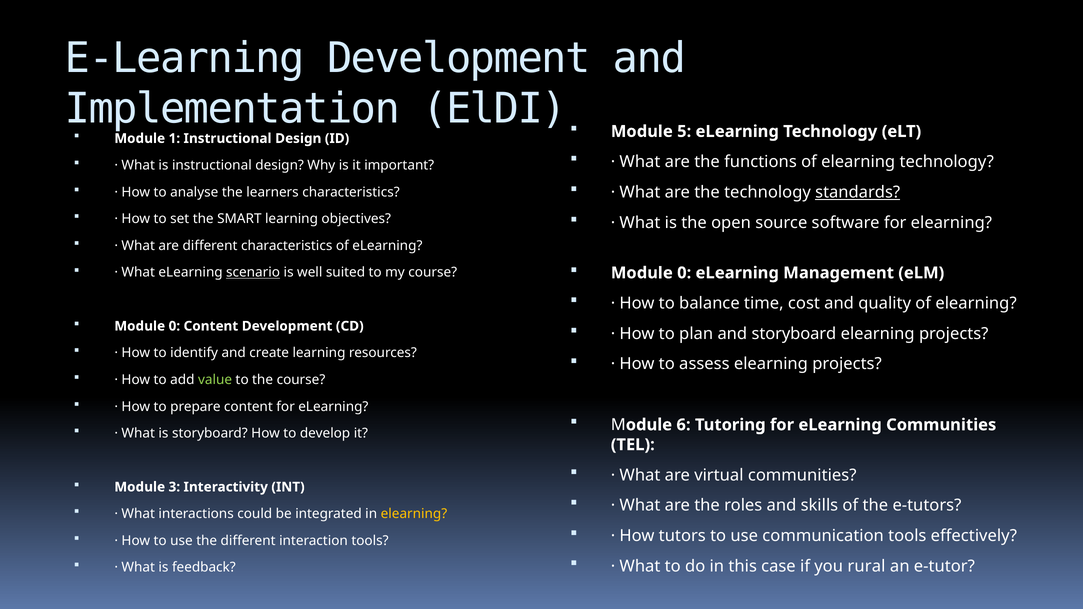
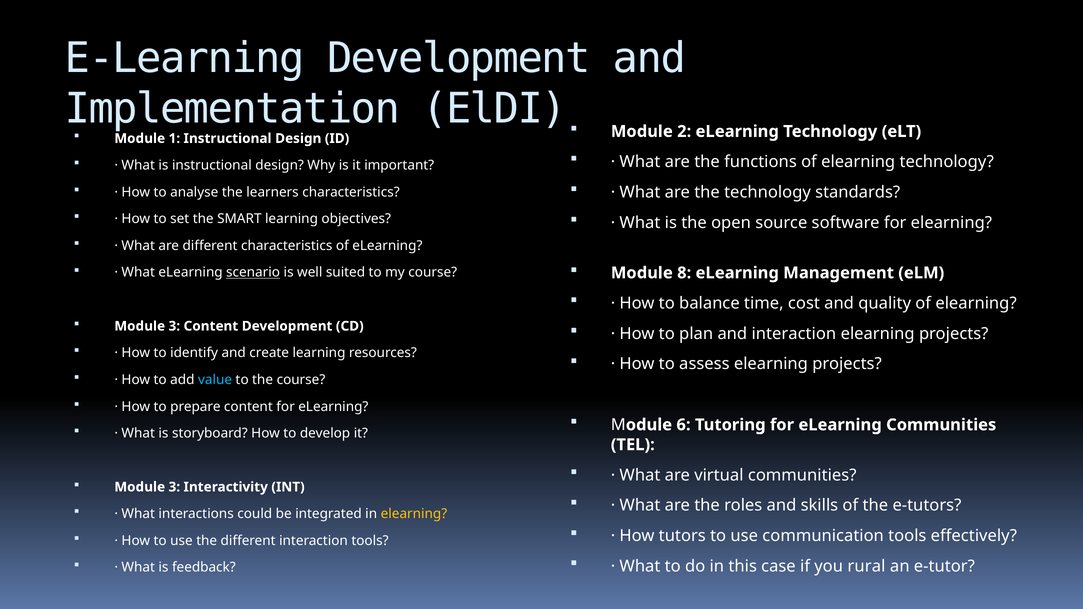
5: 5 -> 2 (684, 131)
standards underline: present -> none (858, 192)
0: 0 -> 8 (684, 273)
0: 0 -> 3 (174, 326)
and storyboard: storyboard -> interaction (794, 334)
value colour: light green -> light blue (215, 380)
